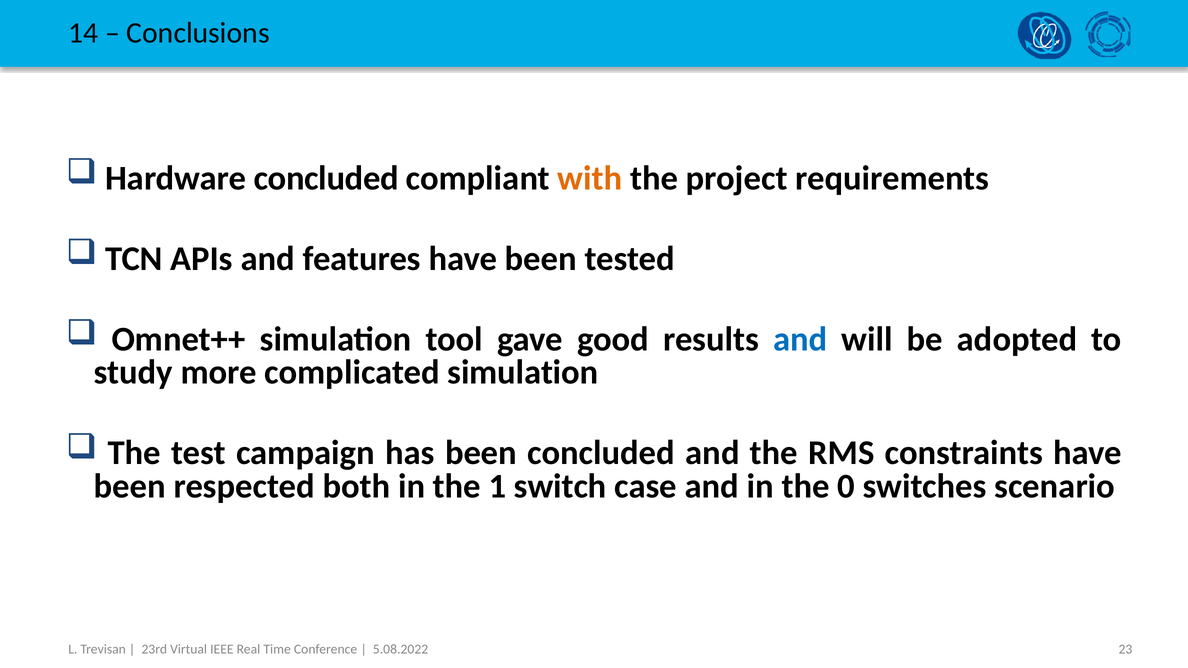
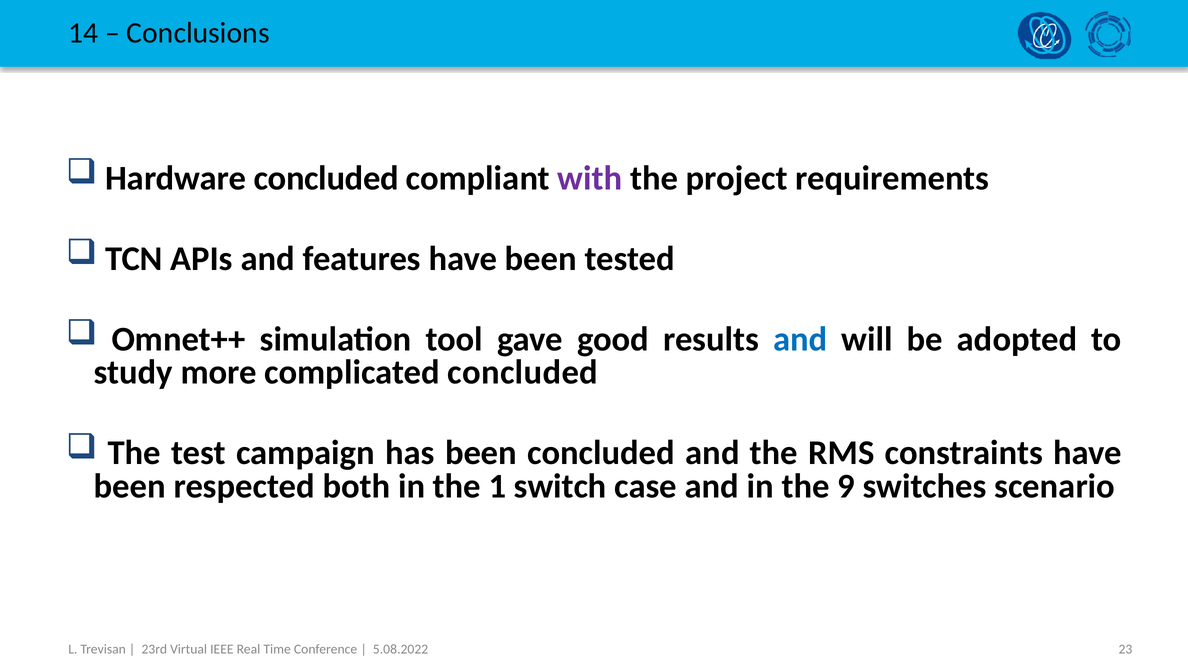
with colour: orange -> purple (590, 178)
complicated simulation: simulation -> concluded (523, 373)
0: 0 -> 9 (846, 486)
